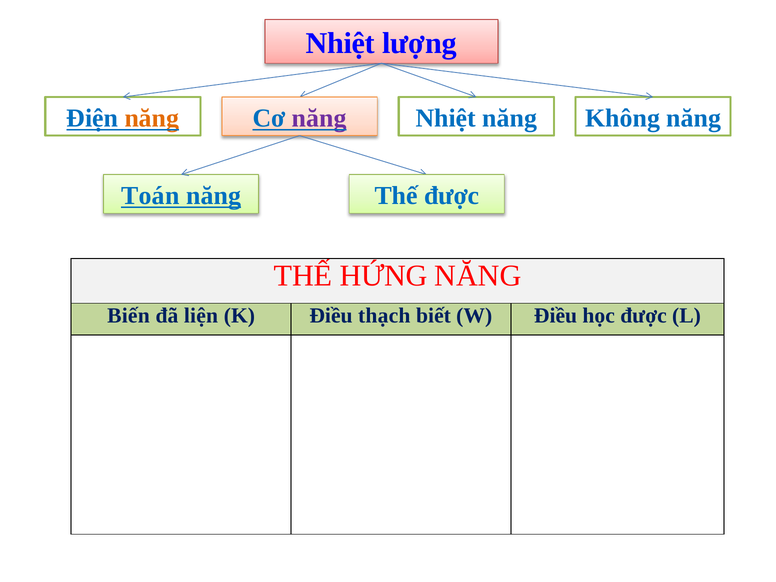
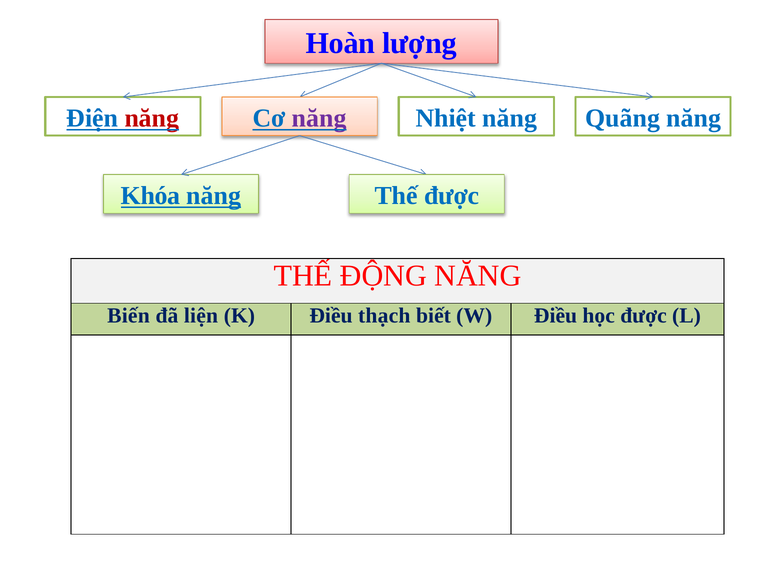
Nhiệt: Nhiệt -> Hoàn (340, 43)
năng colour: orange -> red (152, 118)
Không: Không -> Quãng (623, 118)
Toán: Toán -> Khóa (151, 196)
HỨNG: HỨNG -> ĐỘNG (383, 276)
